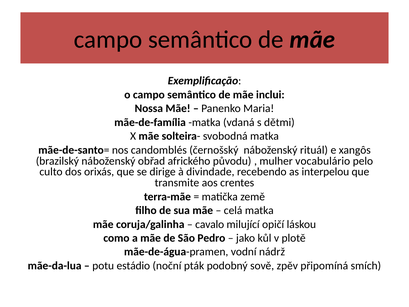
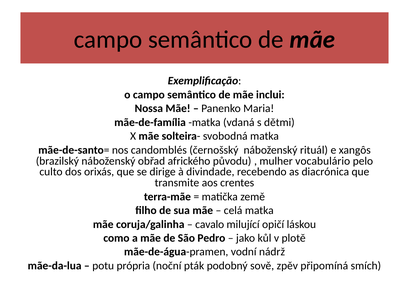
interpelou: interpelou -> diacrónica (325, 172)
estádio: estádio -> própria (133, 266)
